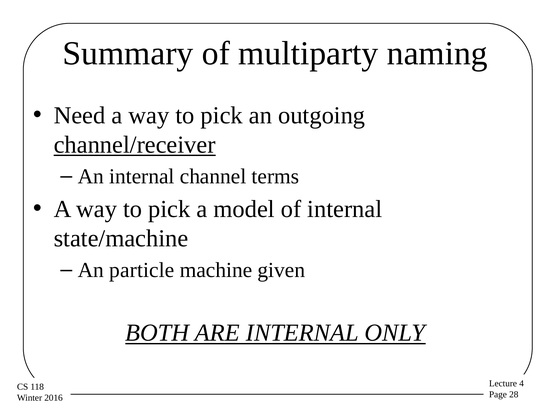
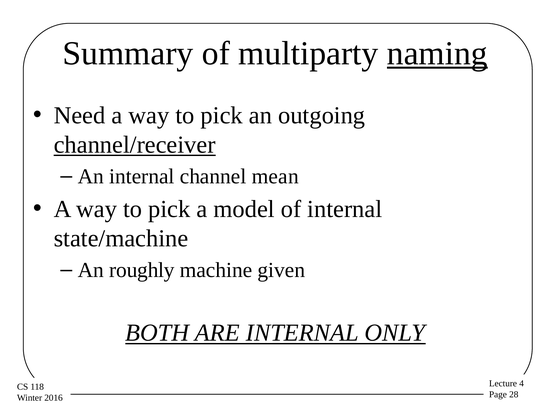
naming underline: none -> present (437, 53)
terms: terms -> mean (275, 177)
particle: particle -> roughly (142, 270)
